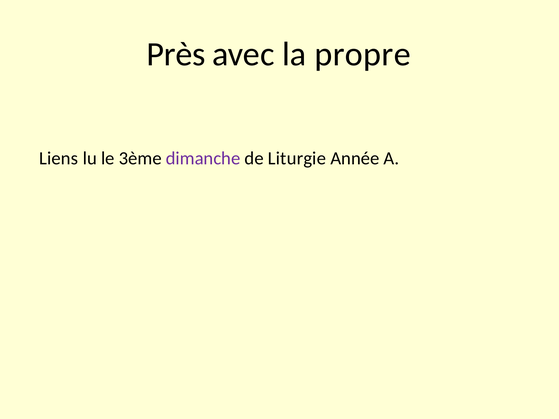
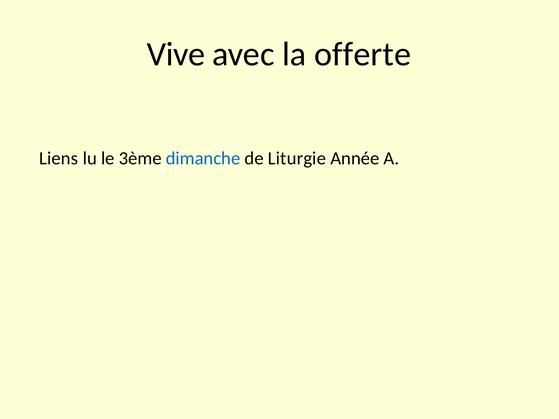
Près: Près -> Vive (176, 54)
propre: propre -> offerte (363, 54)
dimanche colour: purple -> blue (203, 159)
